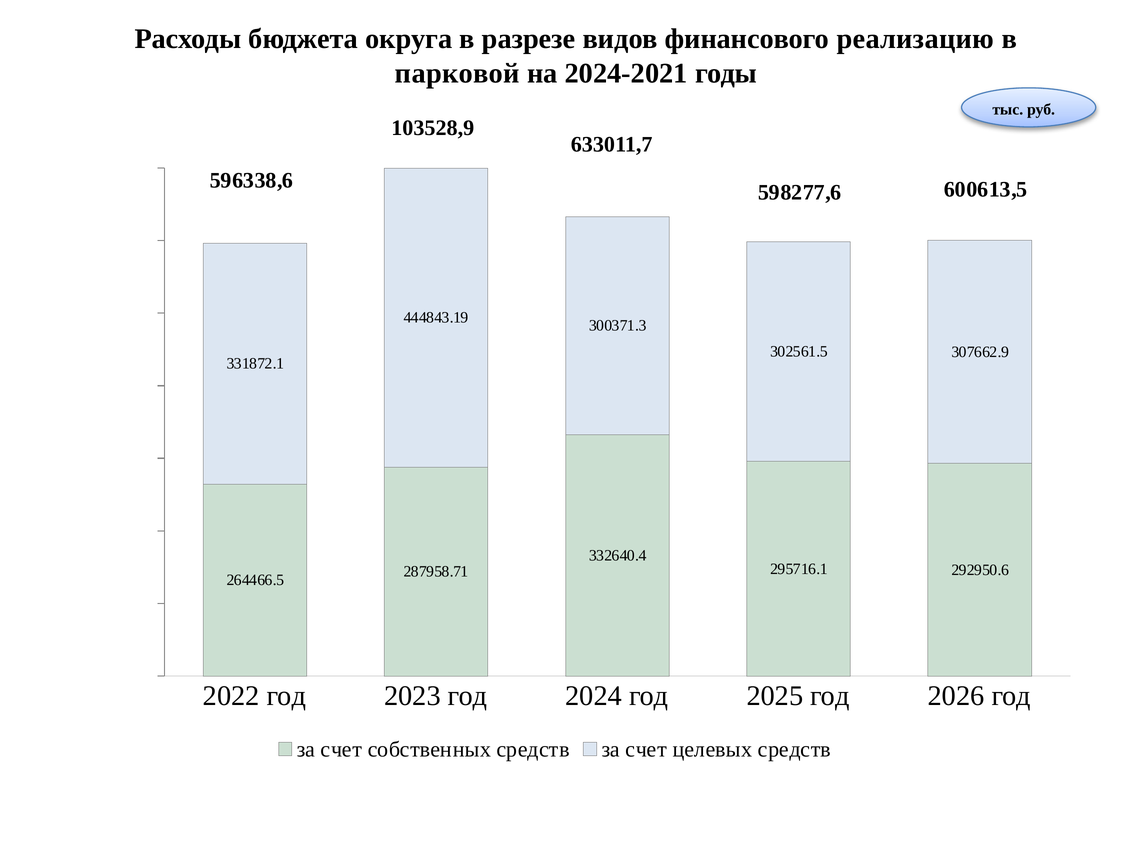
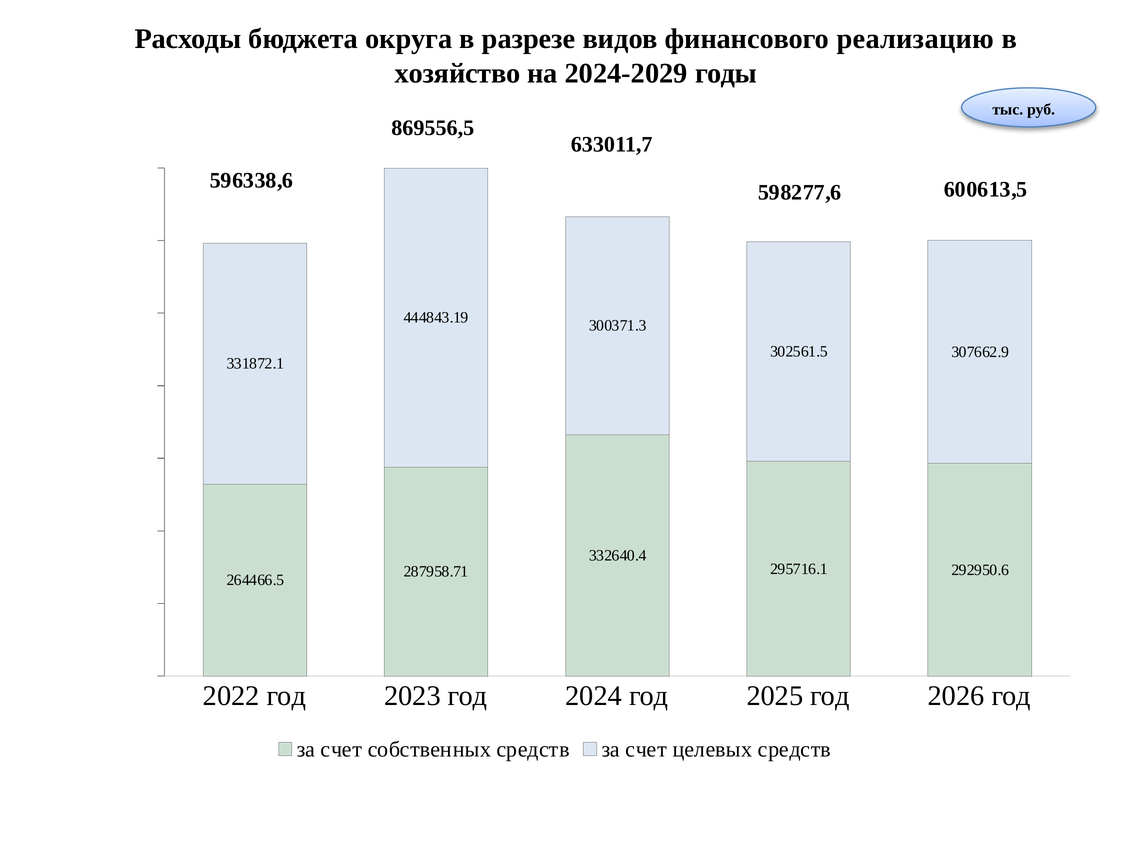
парковой: парковой -> хозяйство (458, 73)
2024-2021: 2024-2021 -> 2024-2029 (626, 73)
103528,9: 103528,9 -> 869556,5 (433, 128)
